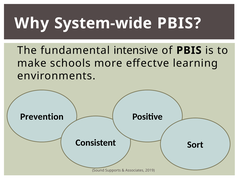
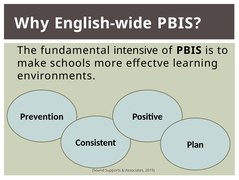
System-wide: System-wide -> English-wide (103, 23)
Sort: Sort -> Plan (195, 144)
